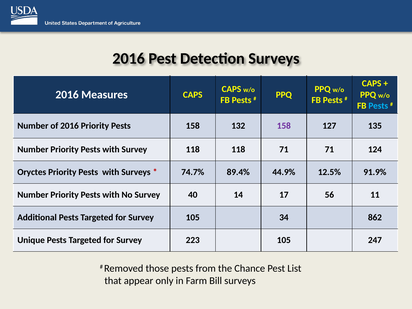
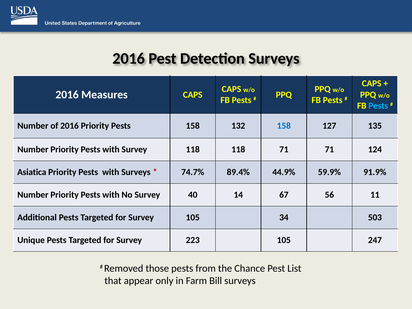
158 colour: purple -> blue (284, 126)
Oryctes: Oryctes -> Asiatica (32, 172)
12.5%: 12.5% -> 59.9% (329, 172)
17: 17 -> 67 (284, 195)
862: 862 -> 503 (375, 218)
